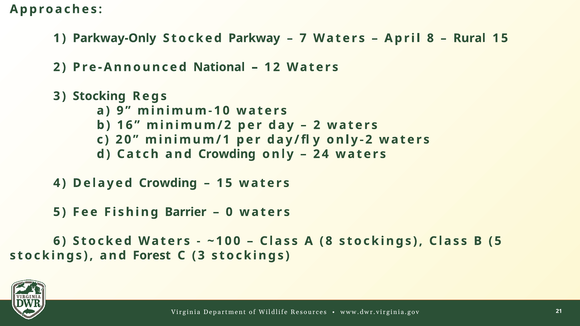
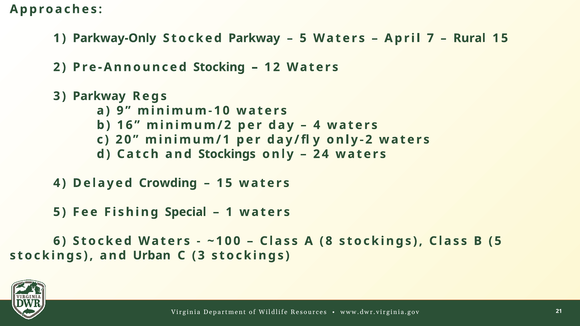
7: 7 -> 5 (303, 38)
April 8: 8 -> 7 (430, 38)
National: National -> Stocking (219, 67)
3 Stocking: Stocking -> Parkway (99, 96)
2: 2 -> 4 (317, 125)
and Crowding: Crowding -> Stockings (227, 154)
Barrier: Barrier -> Special (186, 212)
0: 0 -> 1 (229, 212)
Forest: Forest -> Urban (152, 256)
